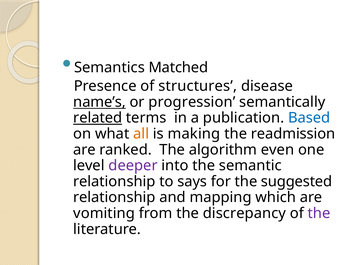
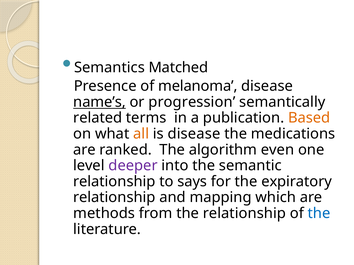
structures: structures -> melanoma (198, 86)
related underline: present -> none (98, 118)
Based colour: blue -> orange (309, 118)
is making: making -> disease (194, 134)
readmission: readmission -> medications (293, 134)
suggested: suggested -> expiratory (297, 182)
vomiting: vomiting -> methods (104, 214)
the discrepancy: discrepancy -> relationship (244, 214)
the colour: purple -> blue (319, 214)
